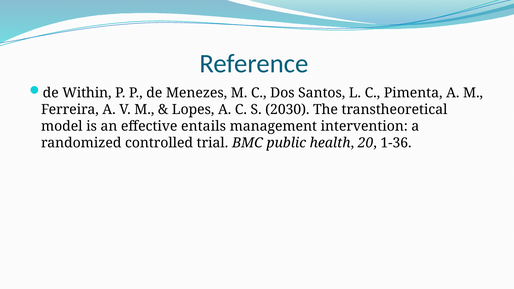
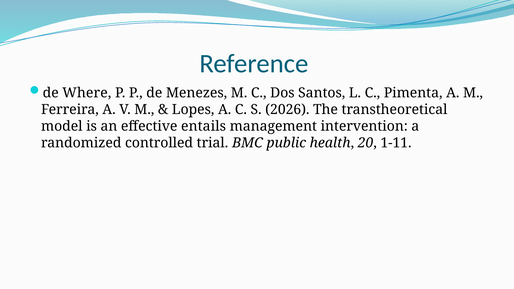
Within: Within -> Where (87, 93)
2030: 2030 -> 2026 (287, 110)
1-36: 1-36 -> 1-11 (396, 143)
